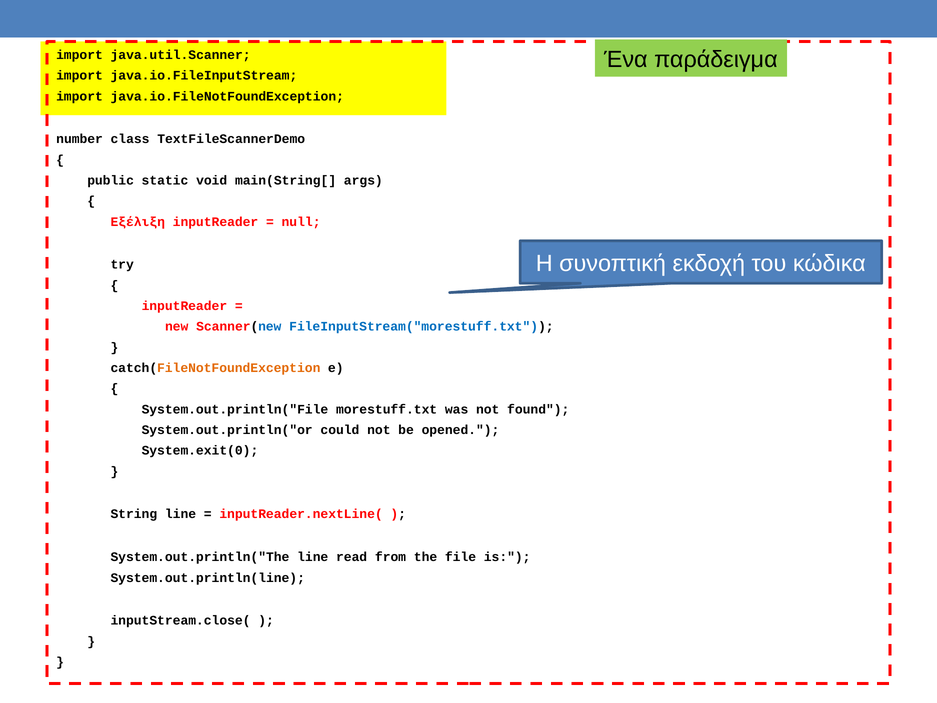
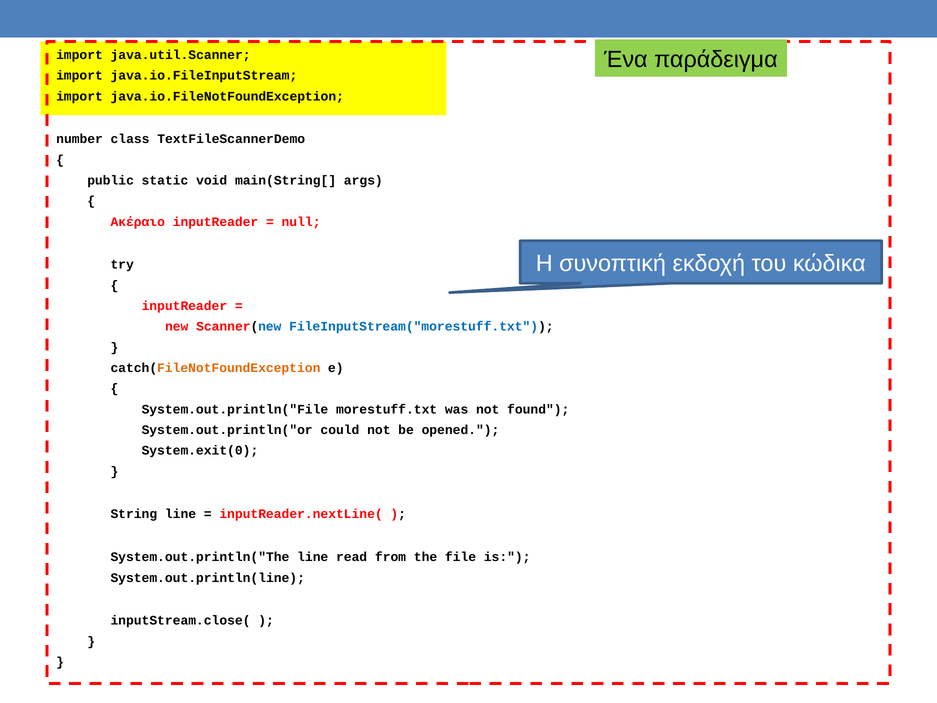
Εξέλιξη: Εξέλιξη -> Ακέραιο (138, 222)
